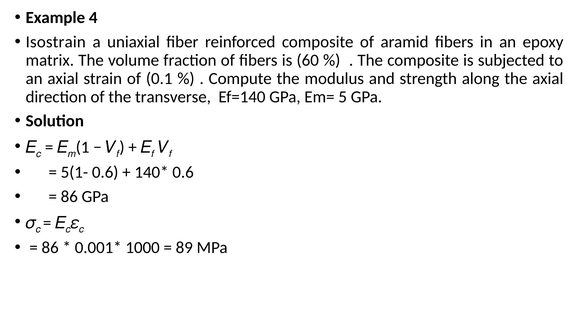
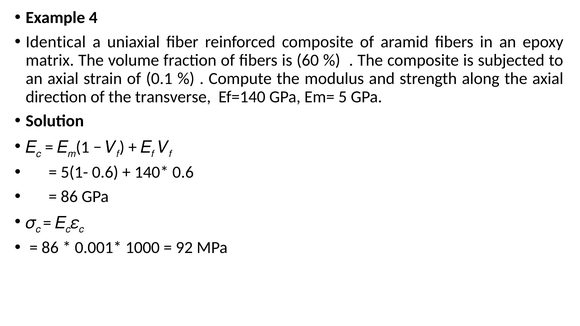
Isostrain: Isostrain -> Identical (56, 42)
89: 89 -> 92 (184, 248)
